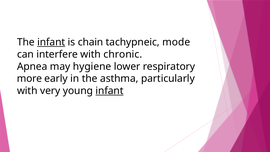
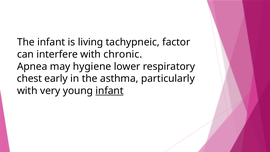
infant underline: present -> none (51, 42)
chain: chain -> living (91, 42)
mode: mode -> factor (176, 42)
more: more -> chest (29, 79)
